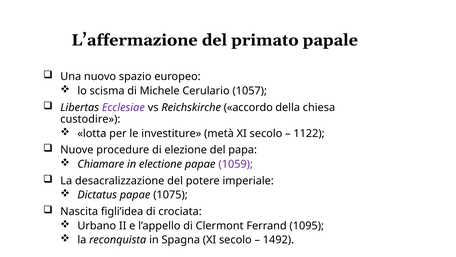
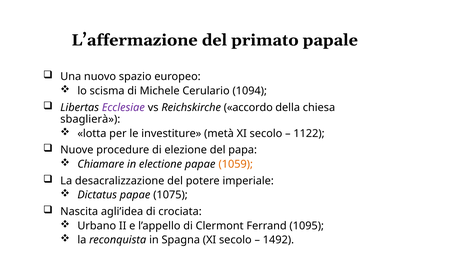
1057: 1057 -> 1094 (250, 91)
custodire: custodire -> sbaglierà (90, 119)
1059 colour: purple -> orange (236, 164)
figli’idea: figli’idea -> agli’idea (122, 211)
